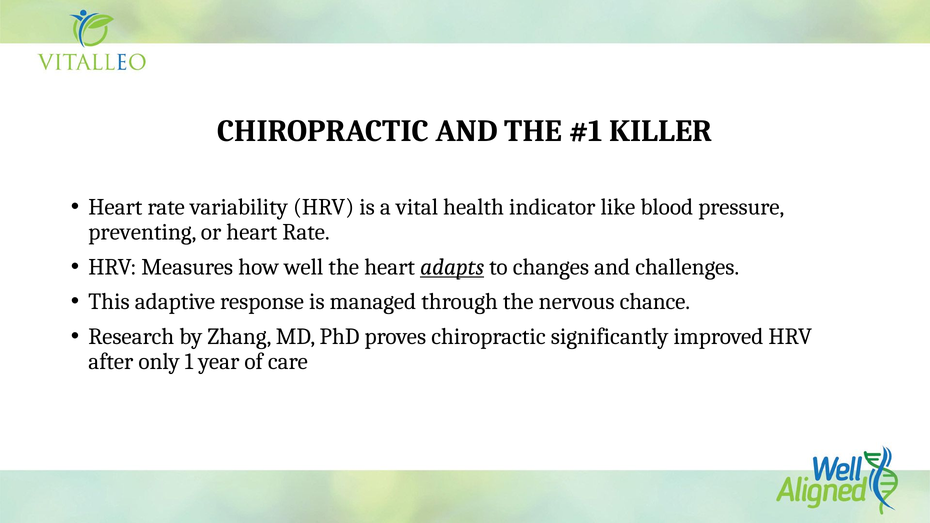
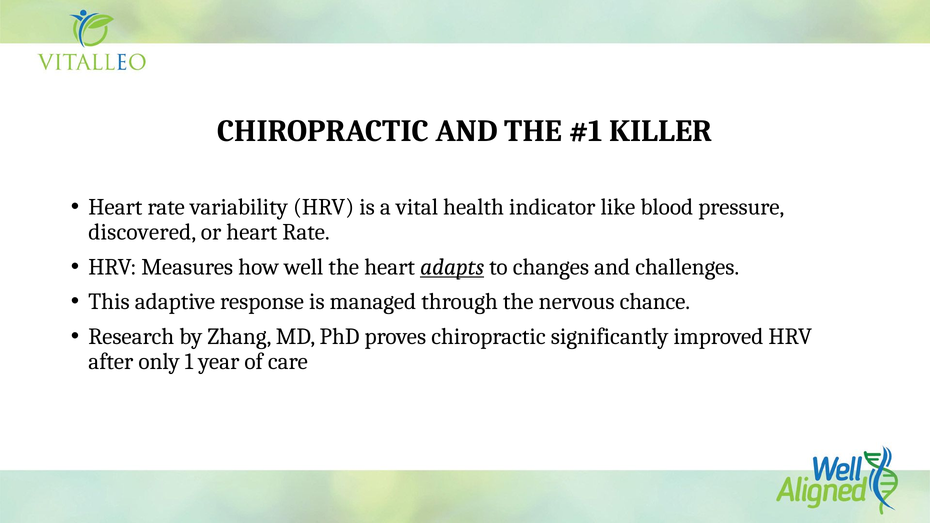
preventing: preventing -> discovered (142, 232)
